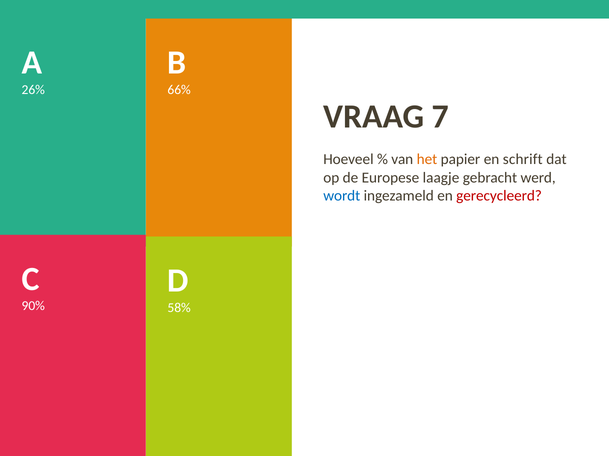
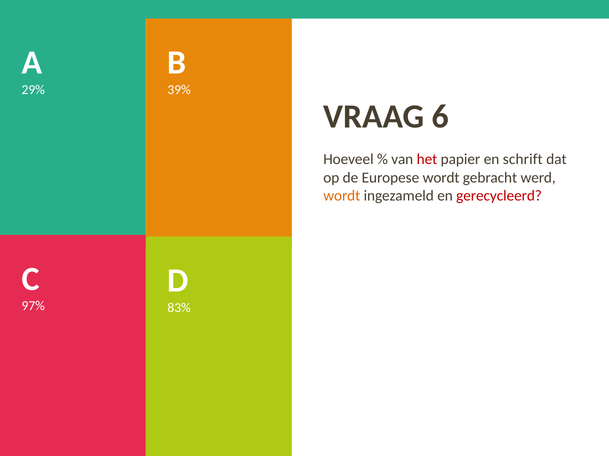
26%: 26% -> 29% (33, 90)
66%: 66% -> 39% (179, 90)
7: 7 -> 6 (440, 117)
het colour: orange -> red (427, 160)
Europese laagje: laagje -> wordt (441, 178)
wordt colour: blue -> orange (342, 196)
90%: 90% -> 97% (33, 306)
58%: 58% -> 83% (179, 308)
